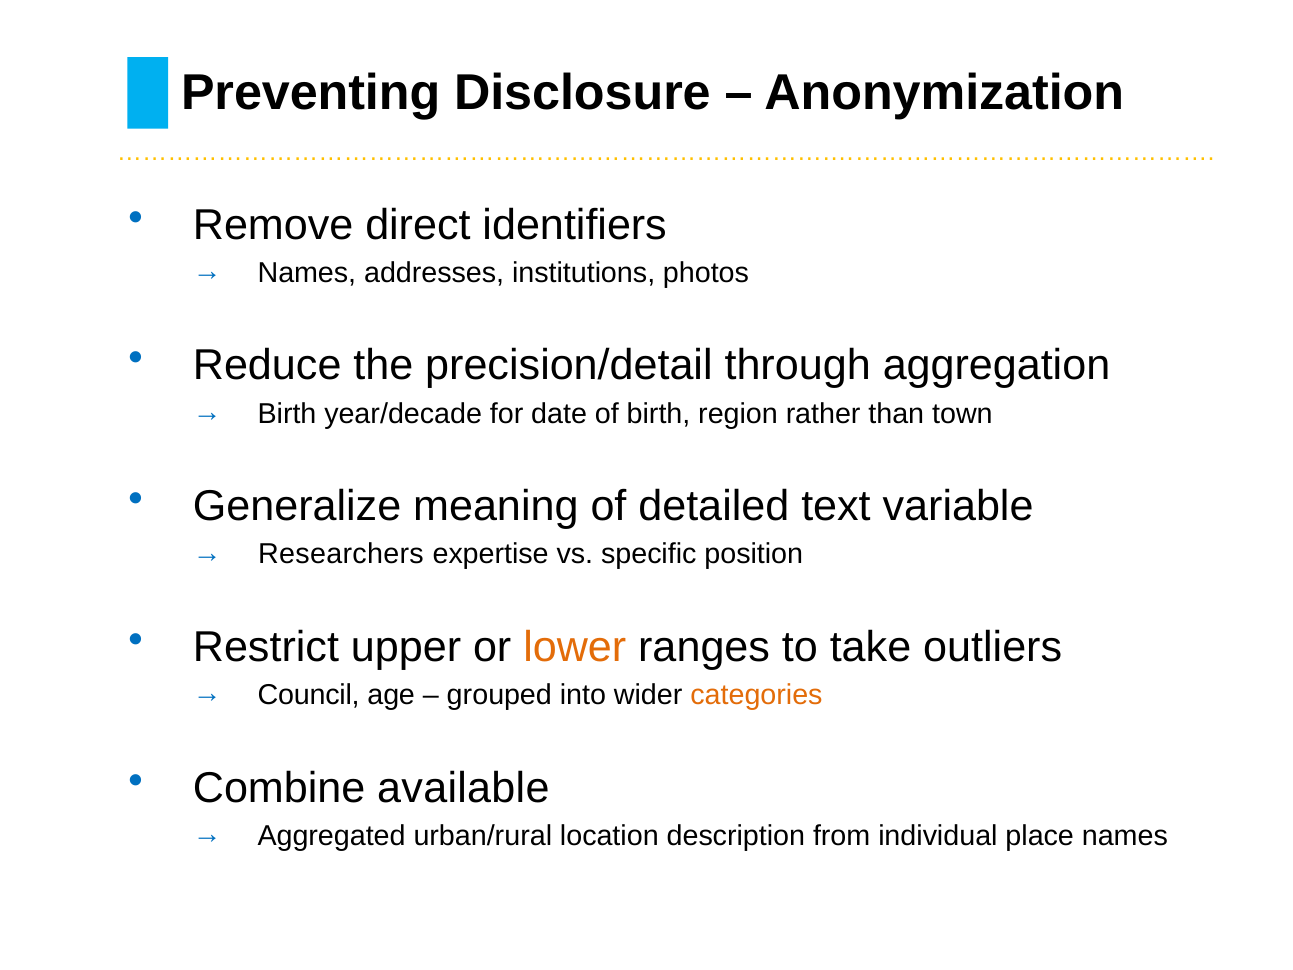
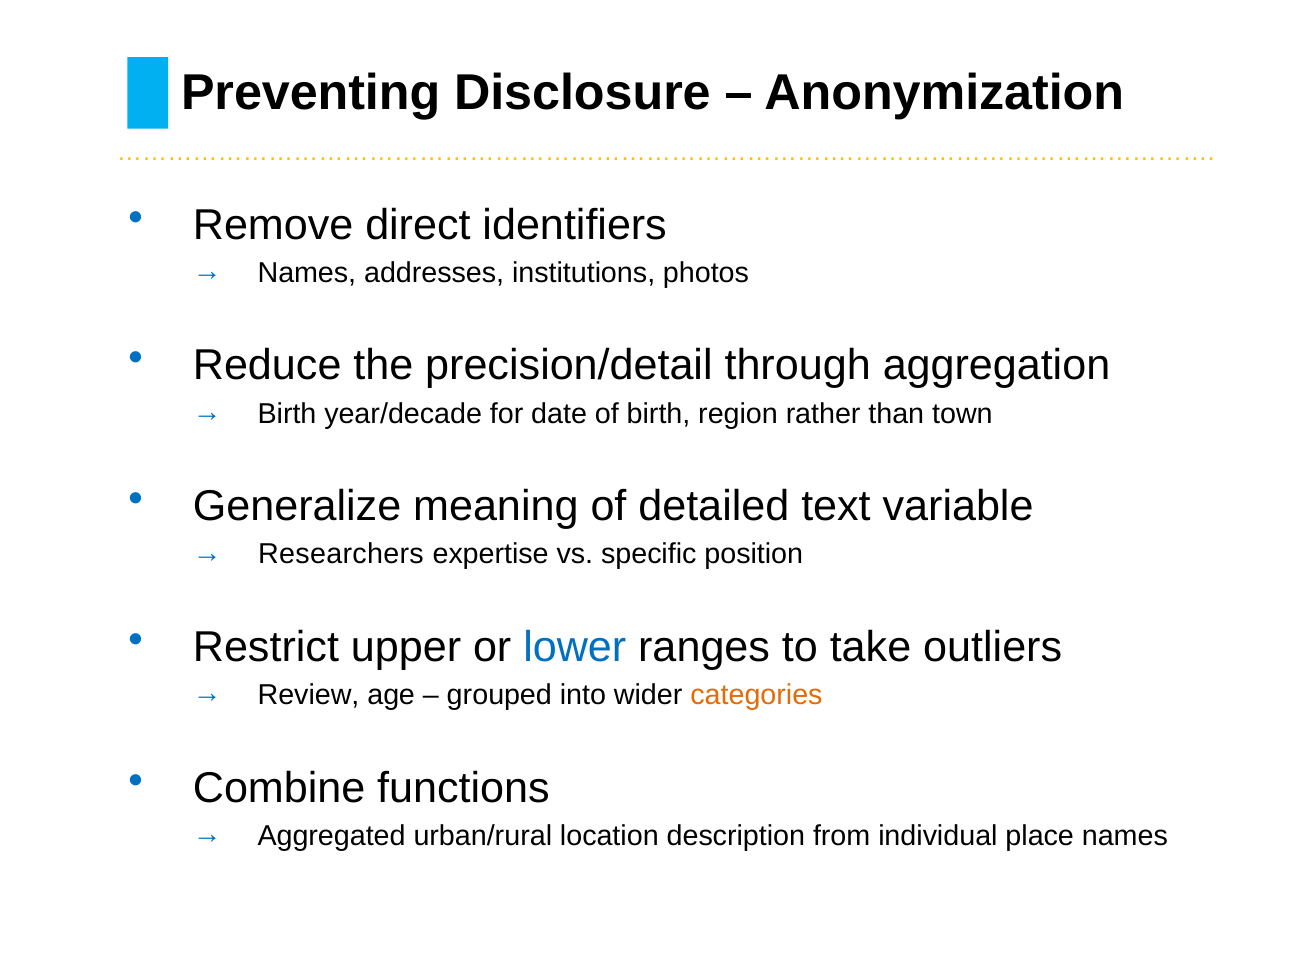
lower colour: orange -> blue (575, 647)
Council: Council -> Review (309, 695)
available: available -> functions (463, 788)
